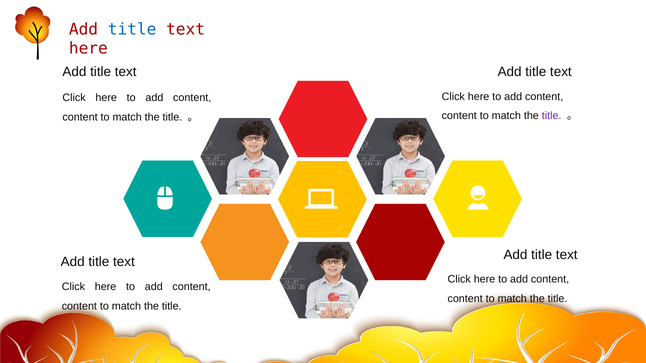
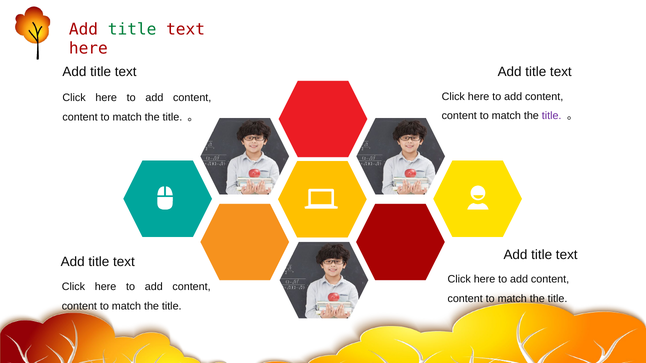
title colour: blue -> green (132, 29)
